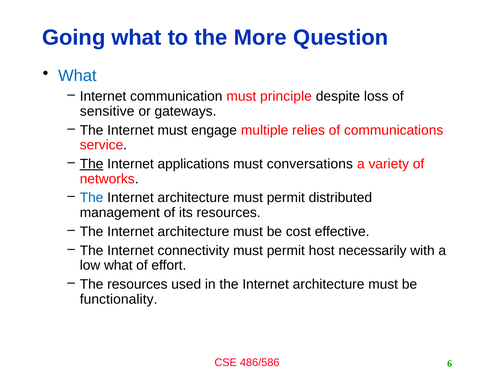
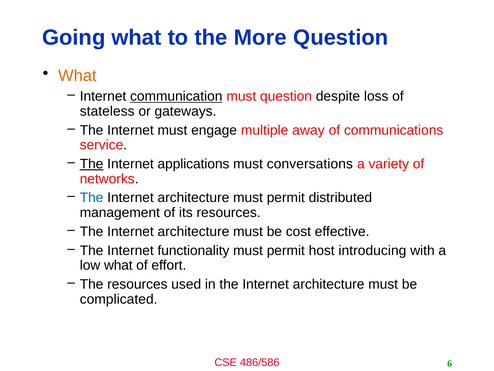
What colour: blue -> orange (77, 76)
communication underline: none -> present (176, 96)
must principle: principle -> question (286, 96)
sensitive: sensitive -> stateless (107, 111)
relies: relies -> away (308, 130)
connectivity: connectivity -> functionality (193, 250)
necessarily: necessarily -> introducing (372, 250)
functionality: functionality -> complicated (119, 299)
